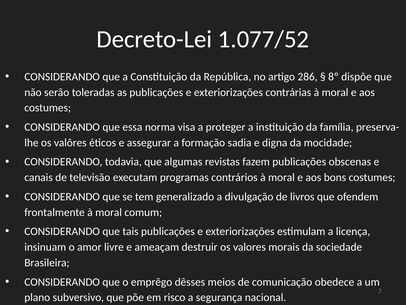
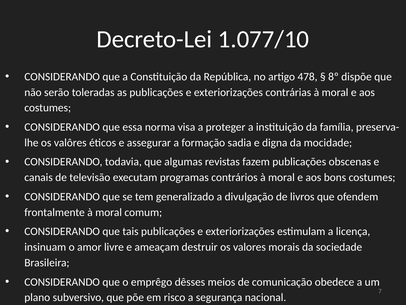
1.077/52: 1.077/52 -> 1.077/10 (264, 39)
286: 286 -> 478 (308, 77)
